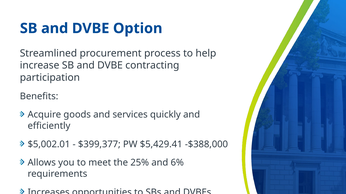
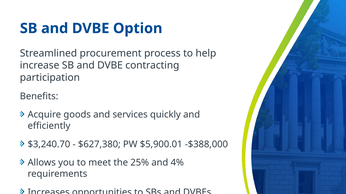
$5,002.01: $5,002.01 -> $3,240.70 (49, 145)
$399,377: $399,377 -> $627,380 (99, 145)
$5,429.41: $5,429.41 -> $5,900.01 (161, 145)
6%: 6% -> 4% (177, 163)
